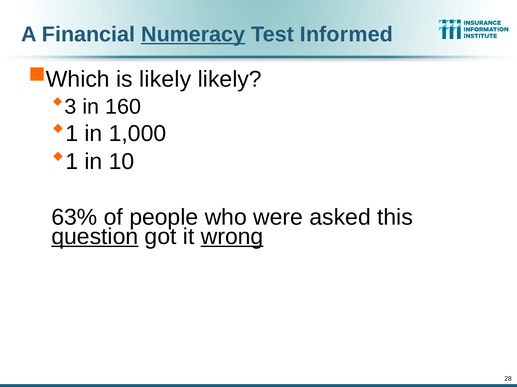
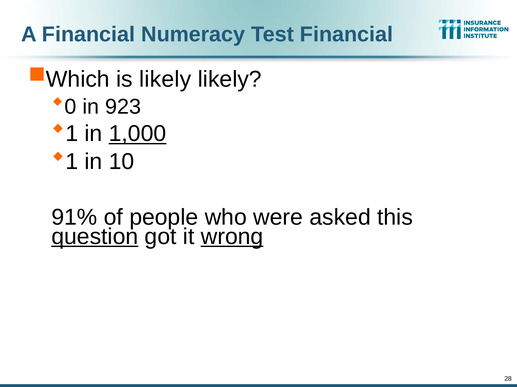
Numeracy underline: present -> none (193, 34)
Test Informed: Informed -> Financial (347, 34)
3: 3 -> 0 (70, 107)
160: 160 -> 923 (123, 107)
1,000 underline: none -> present (137, 134)
63%: 63% -> 91% (74, 218)
